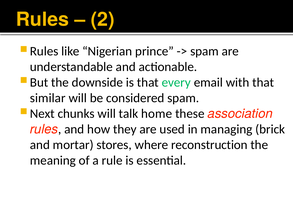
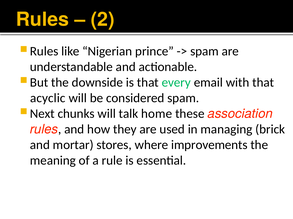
similar: similar -> acyclic (48, 98)
reconstruction: reconstruction -> improvements (209, 145)
